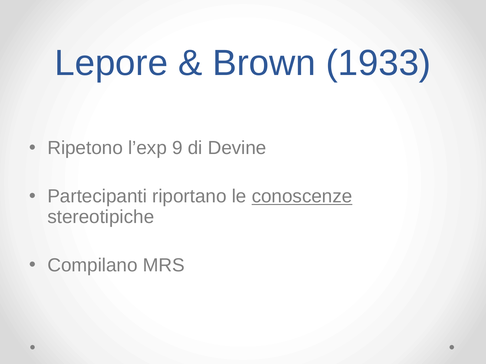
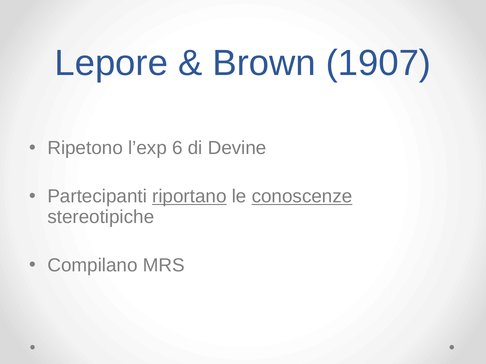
1933: 1933 -> 1907 (378, 63)
9: 9 -> 6 (177, 148)
riportano underline: none -> present (189, 197)
